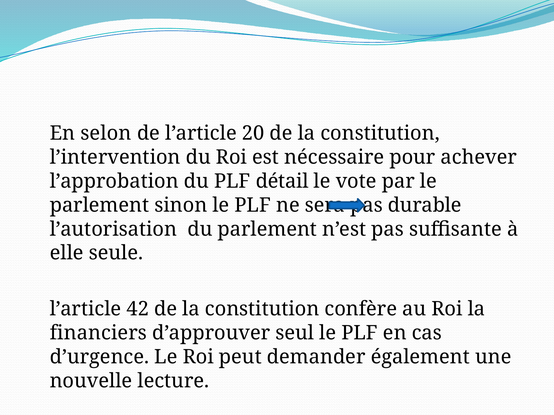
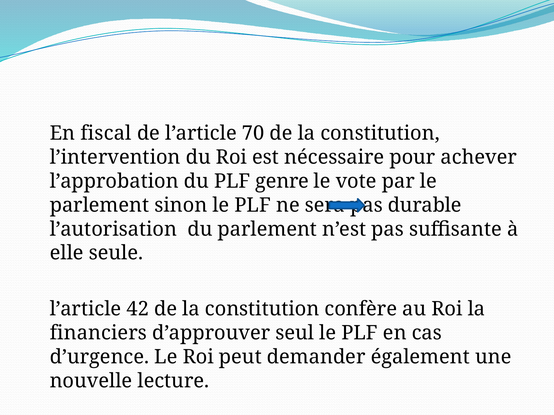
selon: selon -> fiscal (106, 133)
20: 20 -> 70 (253, 133)
détail: détail -> genre (282, 181)
